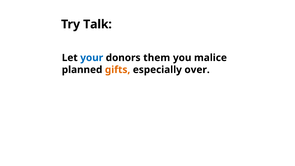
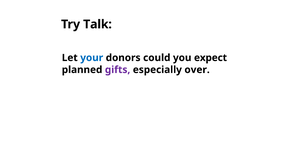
them: them -> could (157, 58)
malice: malice -> expect (211, 58)
gifts colour: orange -> purple (118, 70)
